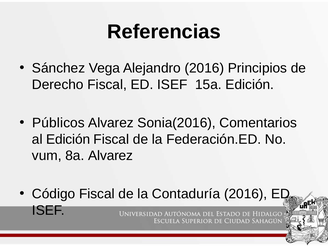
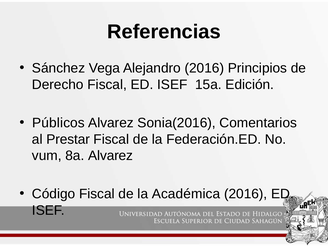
al Edición: Edición -> Prestar (68, 139)
Contaduría: Contaduría -> Académica (186, 194)
